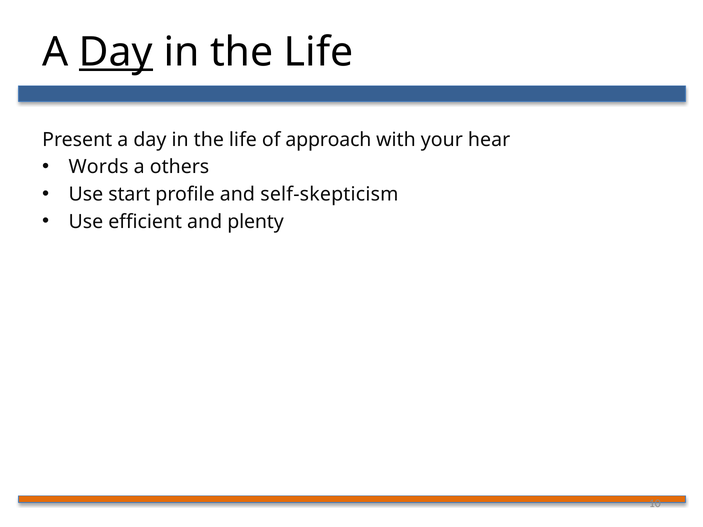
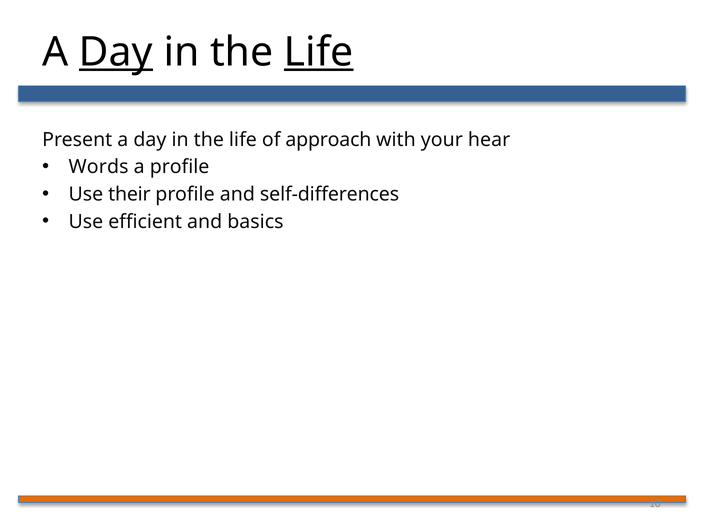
Life underline: none -> present (319, 52)
a others: others -> profile (180, 167)
start: start -> their (129, 194)
self-skepticism: self-skepticism -> self-differences (330, 194)
plenty: plenty -> basics (255, 222)
